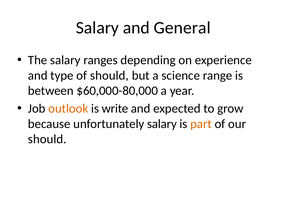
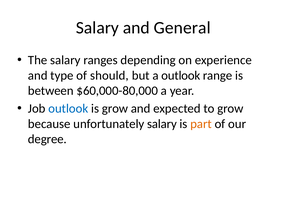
a science: science -> outlook (181, 76)
outlook colour: orange -> blue (68, 109)
is write: write -> grow (115, 109)
should: should -> degree (47, 139)
